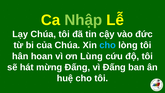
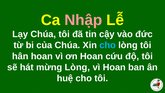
Nhập colour: light green -> pink (83, 20)
ơn Lùng: Lùng -> Hoan (92, 56)
mừng Ðấng: Ðấng -> Lòng (77, 67)
vì Ðấng: Ðấng -> Hoan (114, 67)
